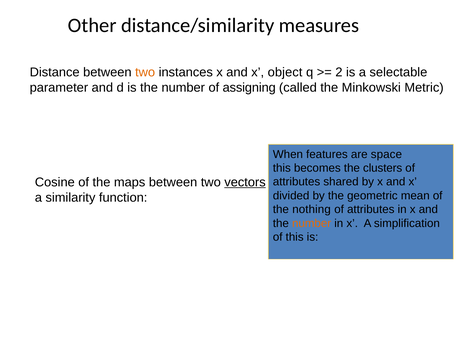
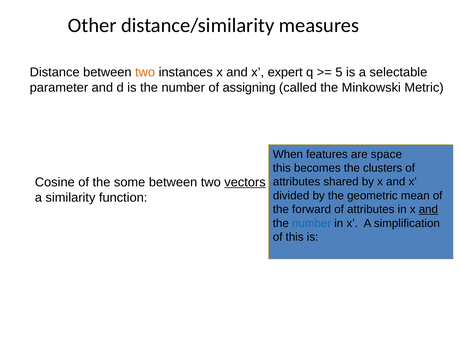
object: object -> expert (285, 72)
2: 2 -> 5 (339, 72)
maps: maps -> some (130, 183)
nothing: nothing -> forward (312, 210)
and underline: none -> present (428, 210)
number colour: orange -> blue (312, 224)
